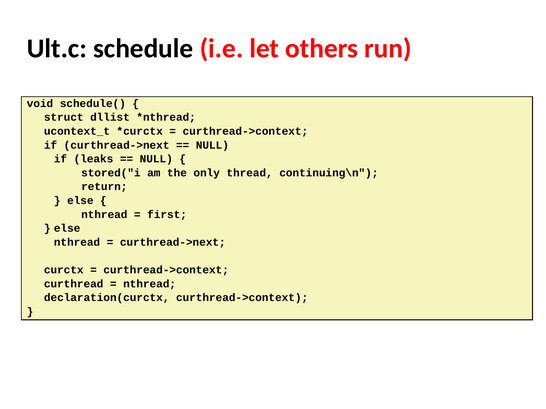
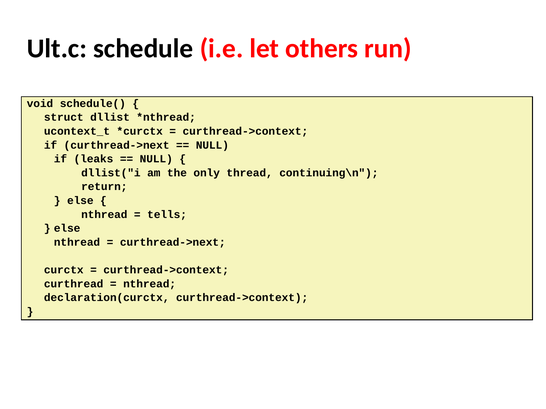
stored("i: stored("i -> dllist("i (111, 173)
first: first -> tells (167, 215)
